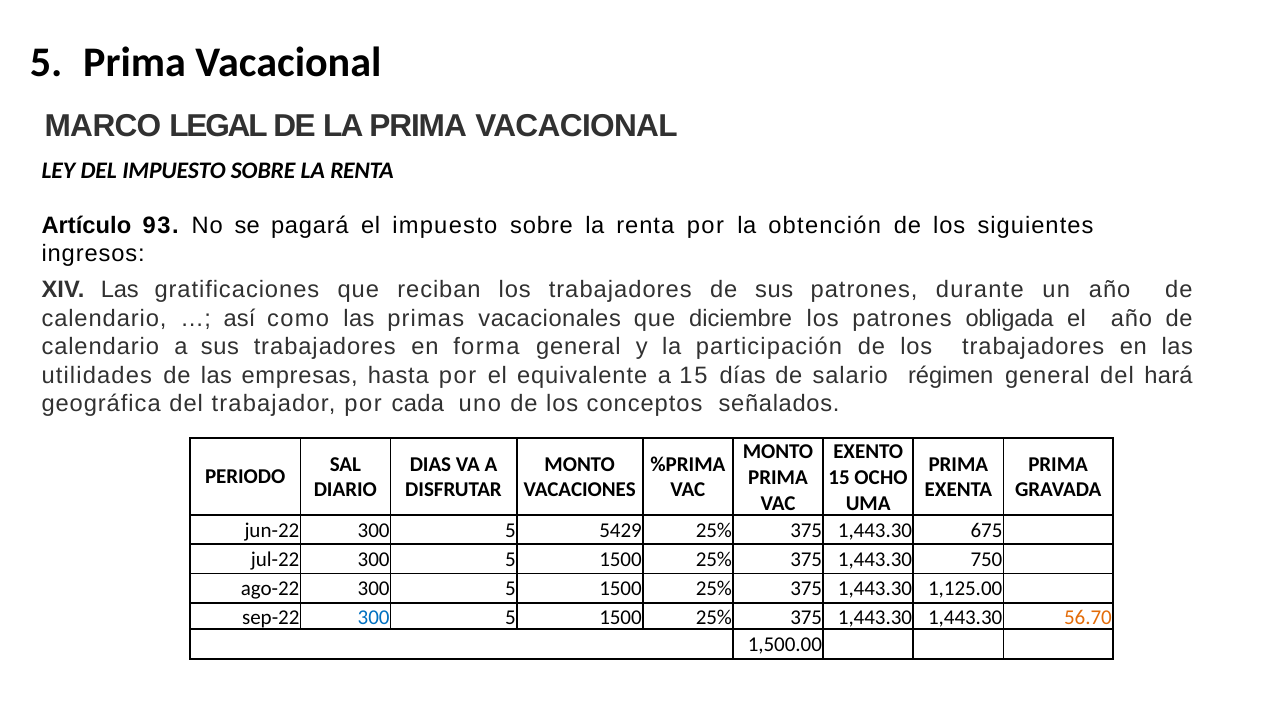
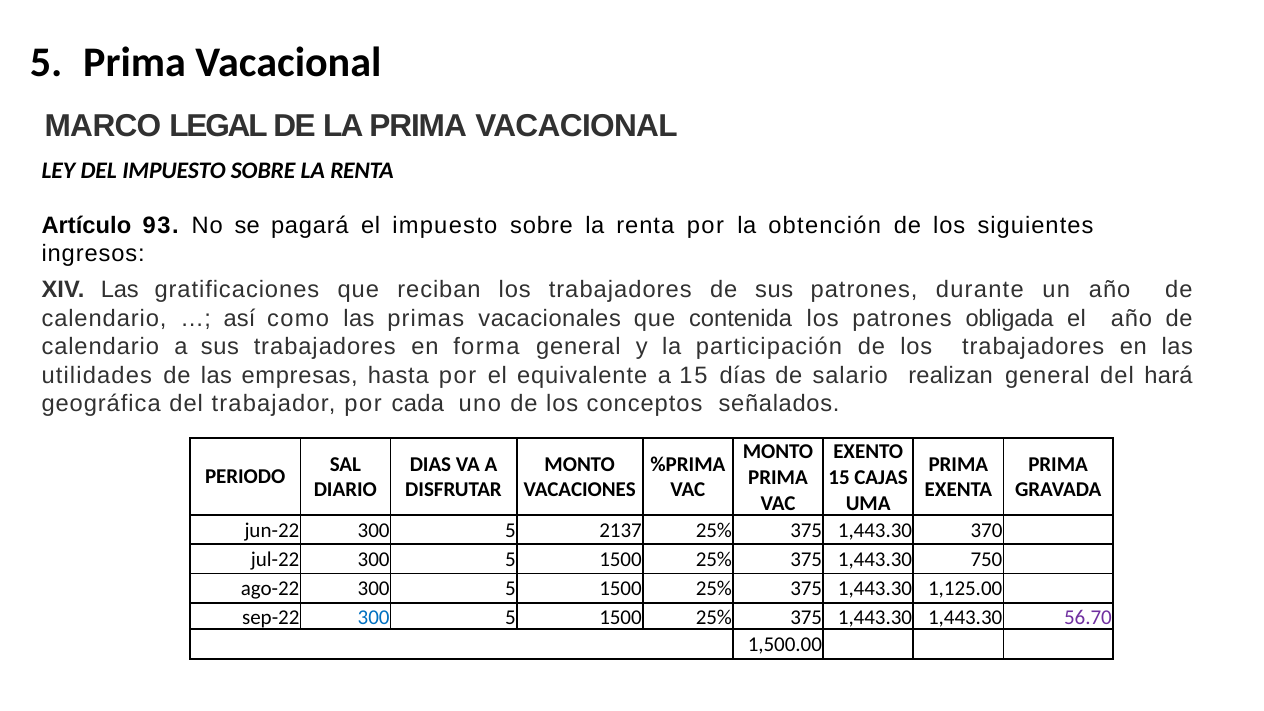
diciembre: diciembre -> contenida (741, 319)
régimen: régimen -> realizan (951, 375)
OCHO: OCHO -> CAJAS (881, 478)
5429: 5429 -> 2137 (621, 530)
675: 675 -> 370 (987, 530)
56.70 colour: orange -> purple (1088, 617)
